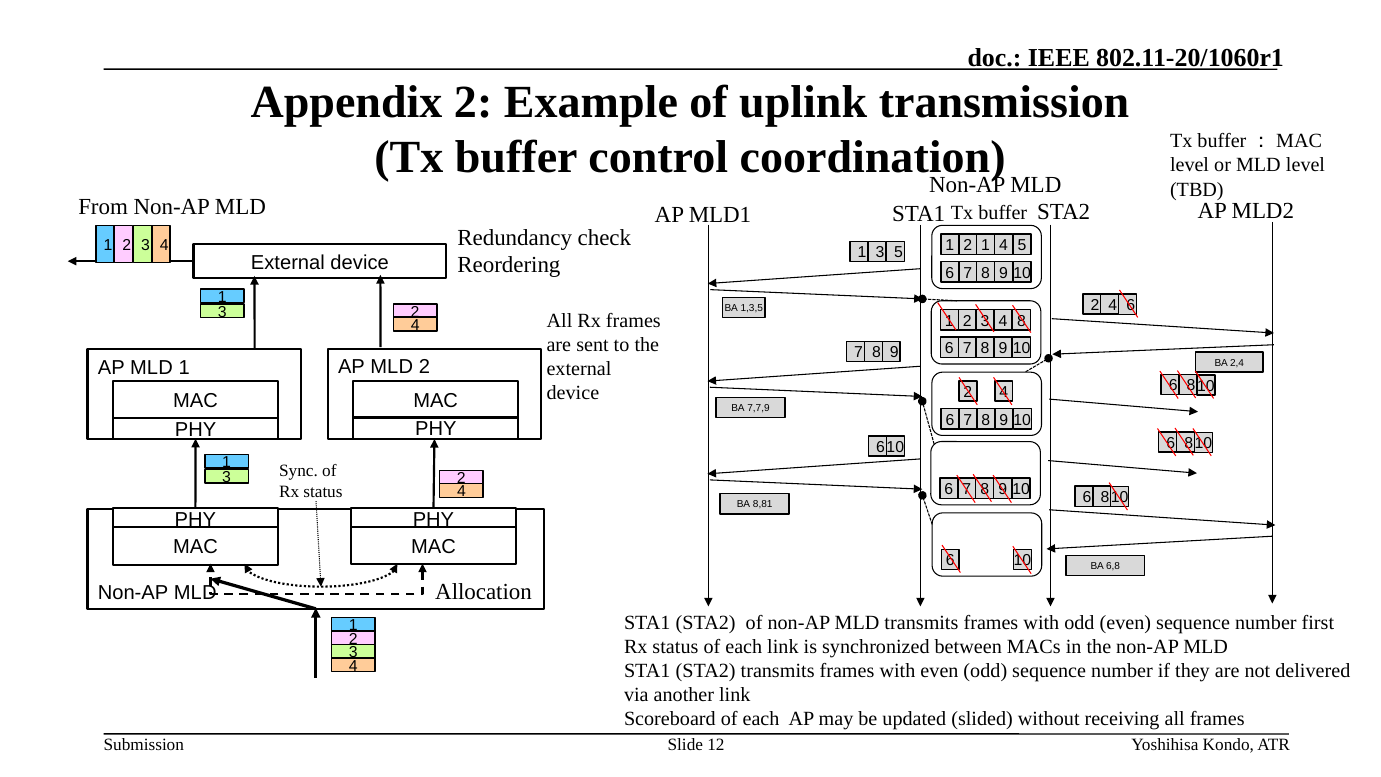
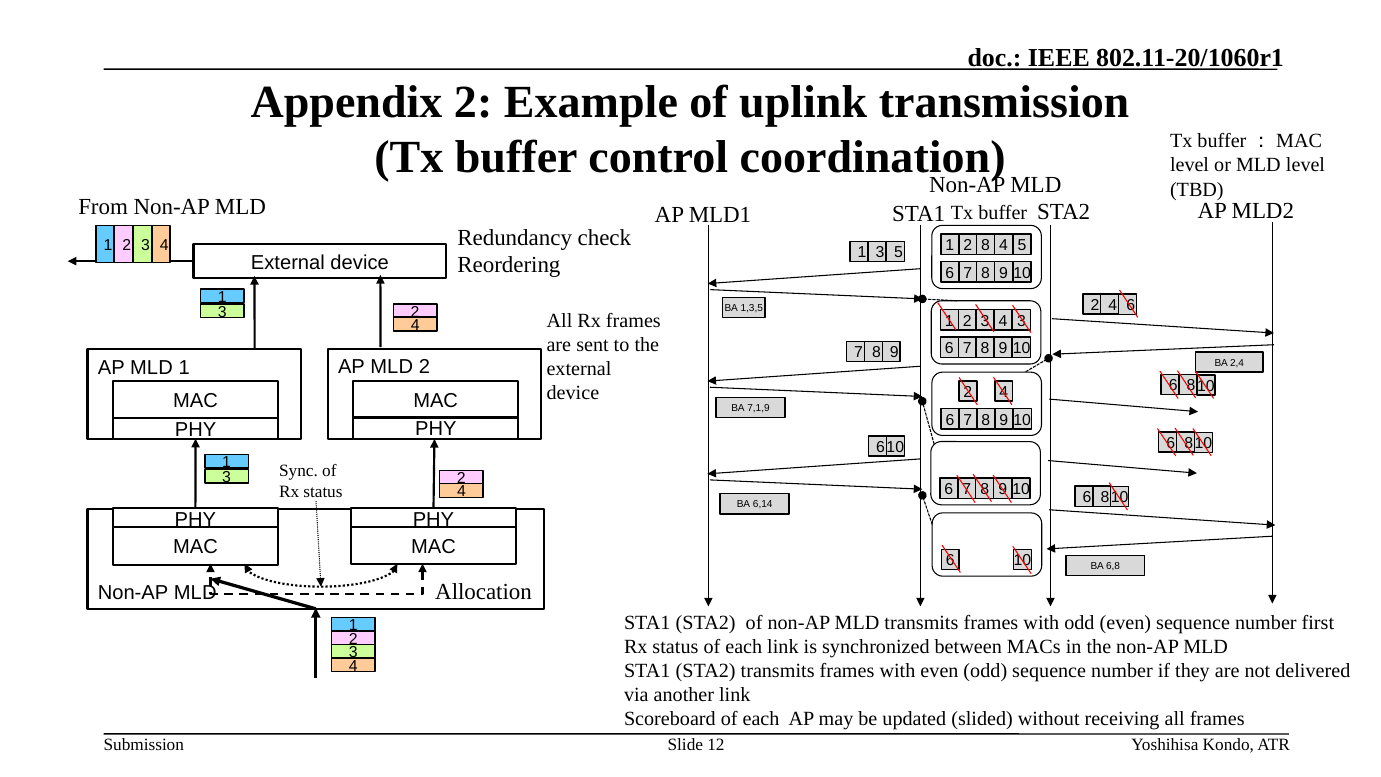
1 2 1: 1 -> 8 (986, 245)
3 4 8: 8 -> 3 (1022, 321)
7,7,9: 7,7,9 -> 7,1,9 (759, 408)
8,81: 8,81 -> 6,14 (763, 504)
